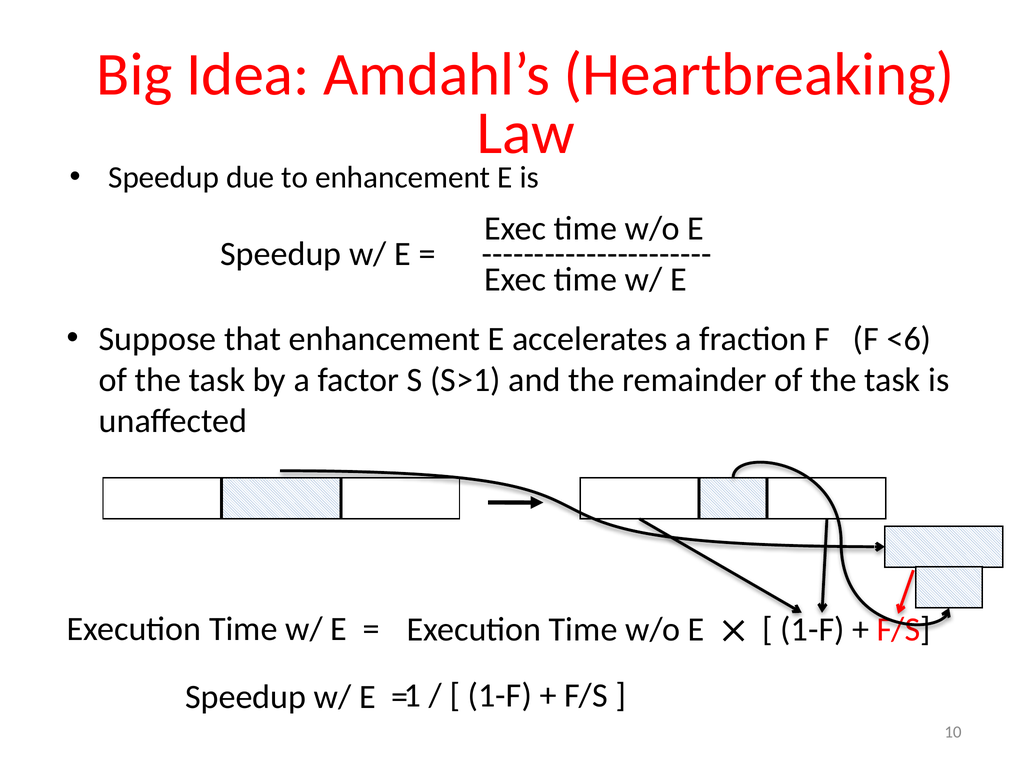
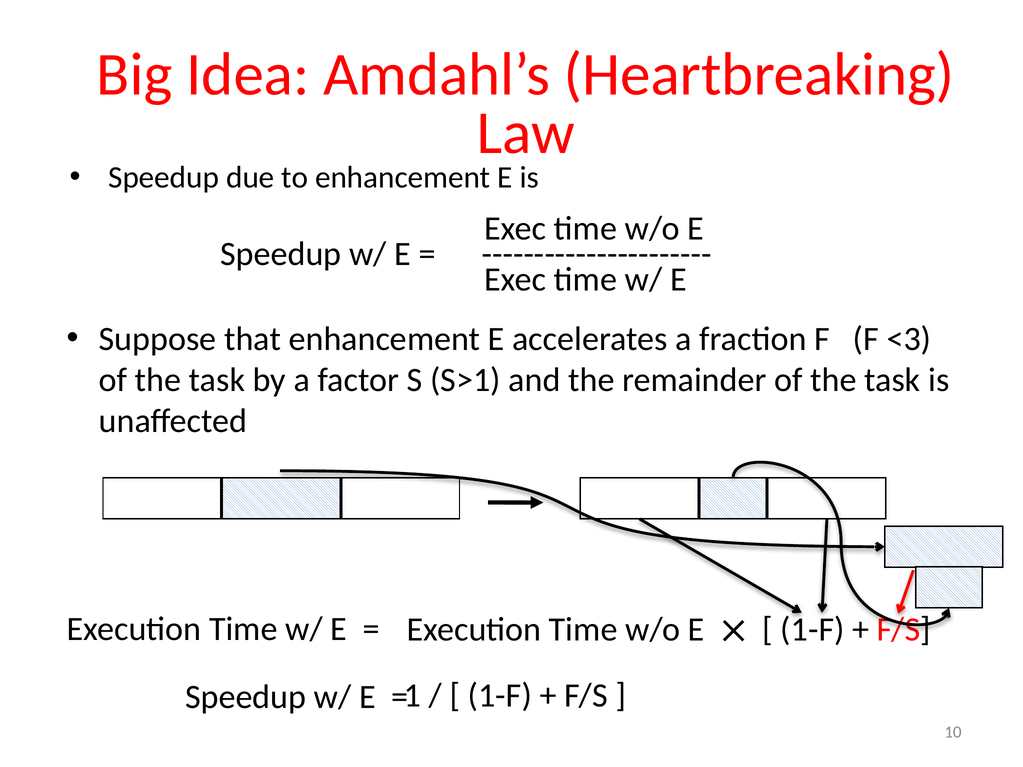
<6: <6 -> <3 (909, 339)
